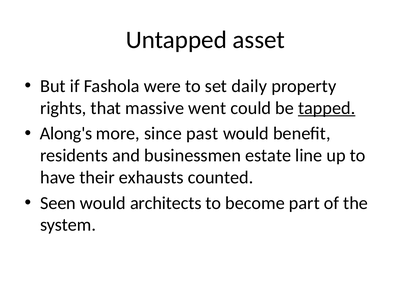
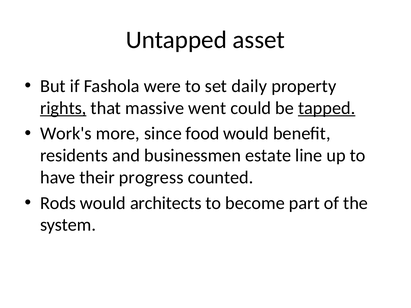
rights underline: none -> present (63, 108)
Along's: Along's -> Work's (66, 134)
past: past -> food (202, 134)
exhausts: exhausts -> progress (151, 178)
Seen: Seen -> Rods (58, 203)
